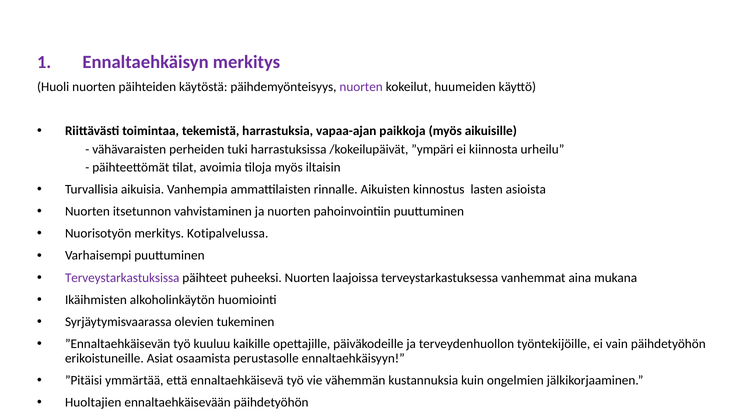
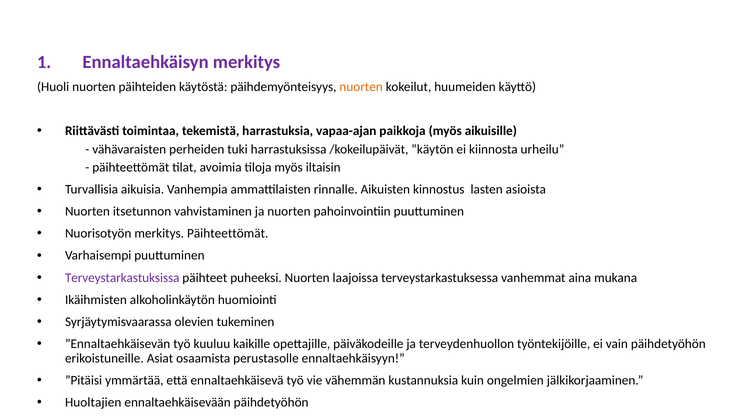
nuorten colour: purple -> orange (361, 87)
”ympäri: ”ympäri -> ”käytön (432, 149)
merkitys Kotipalvelussa: Kotipalvelussa -> Päihteettömät (228, 233)
